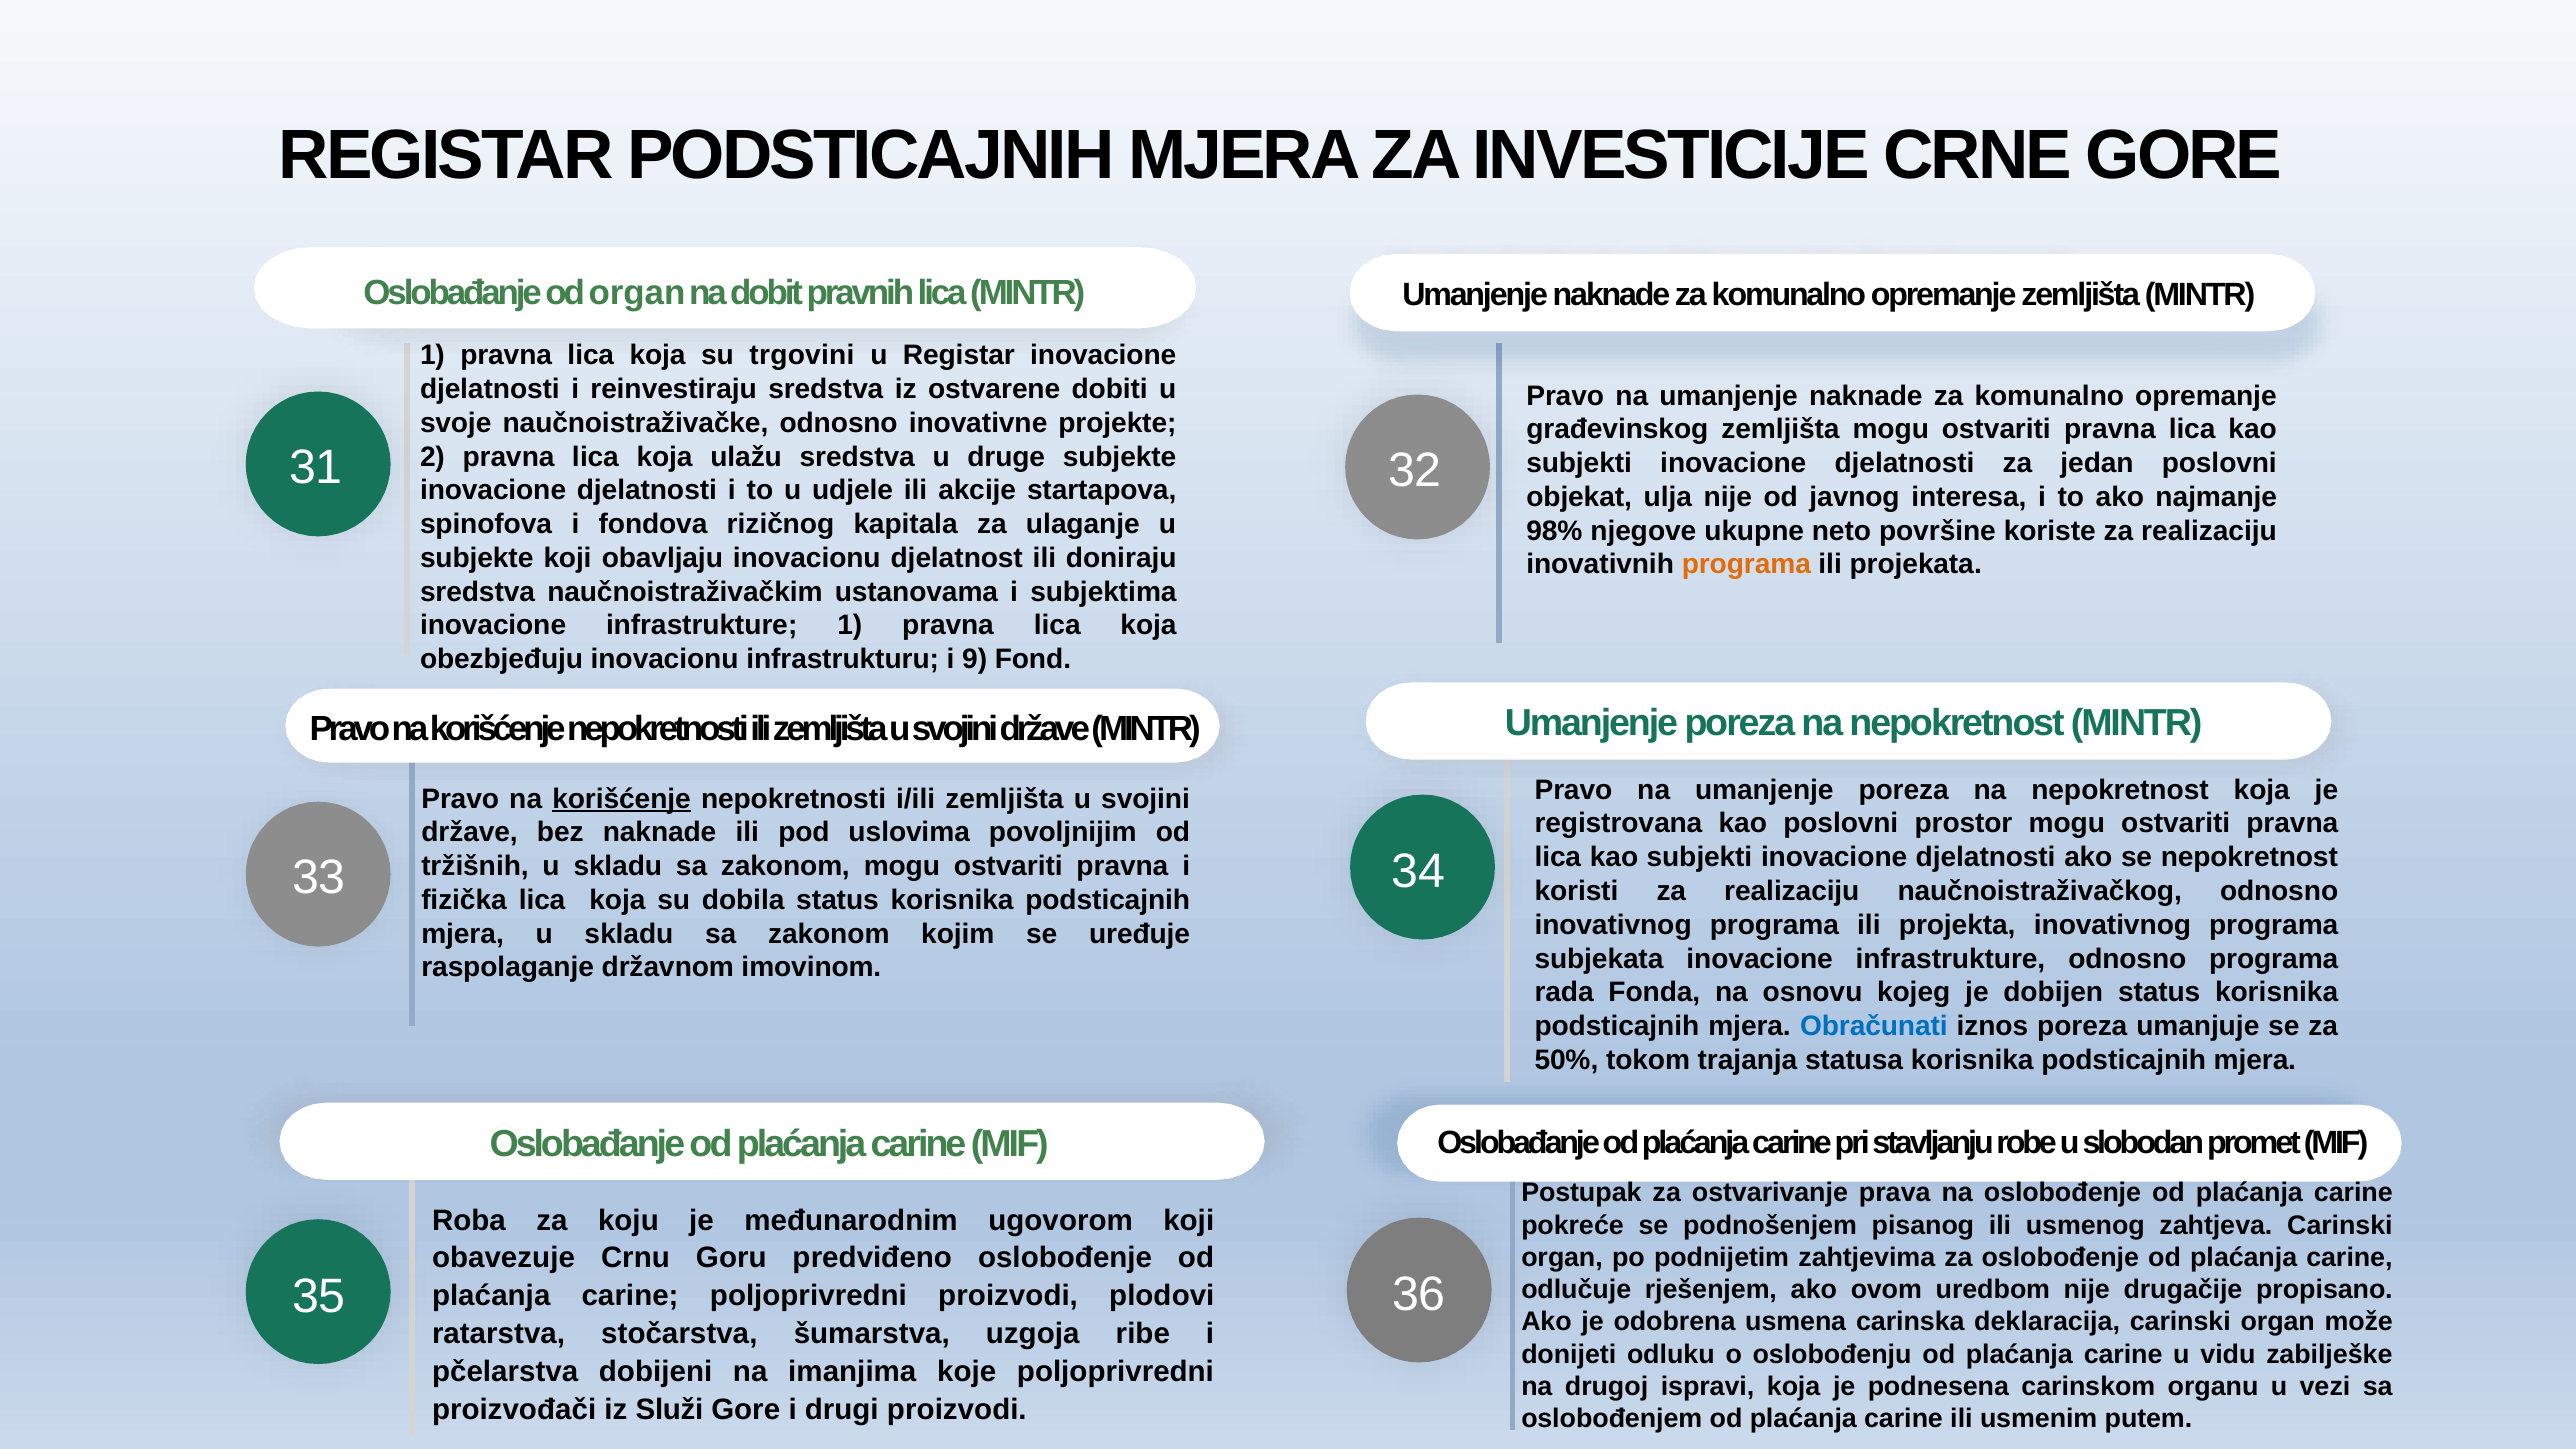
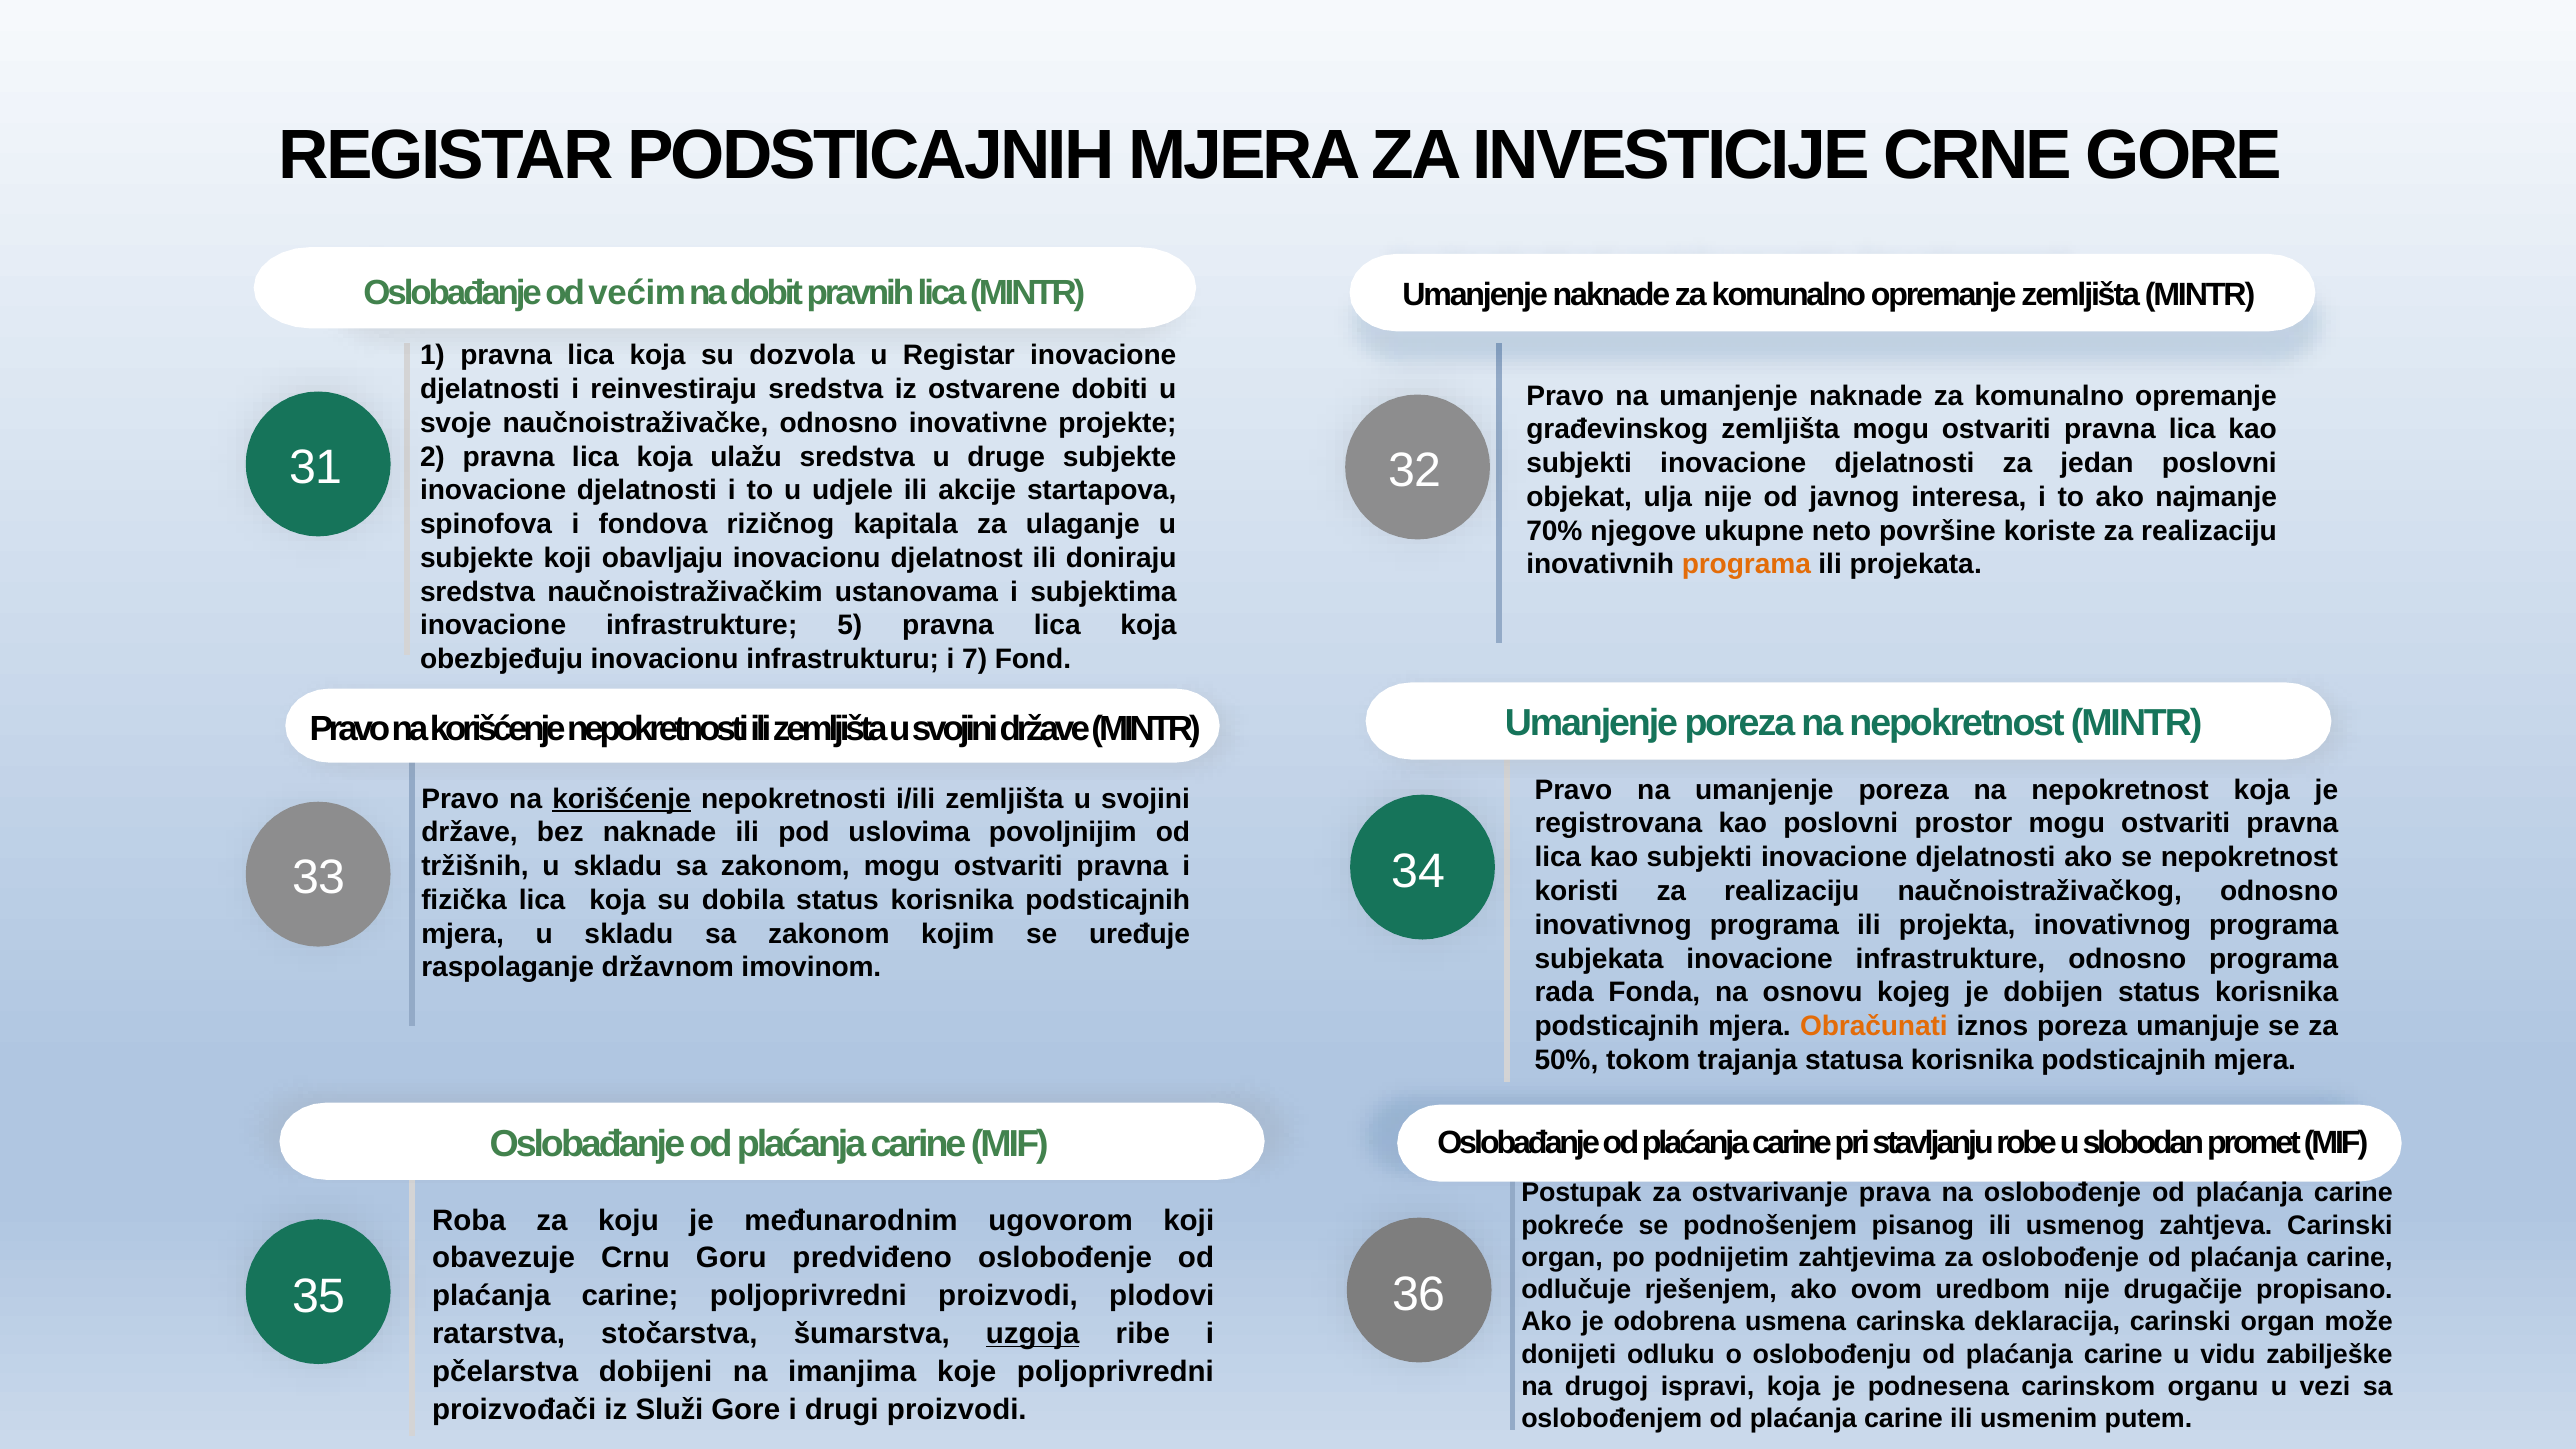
od organ: organ -> većim (637, 293)
trgovini: trgovini -> dozvola (802, 355)
98%: 98% -> 70% (1554, 531)
infrastrukture 1: 1 -> 5 (850, 626)
9: 9 -> 7 (975, 659)
Obračunati colour: blue -> orange (1874, 1026)
uzgoja underline: none -> present (1033, 1334)
